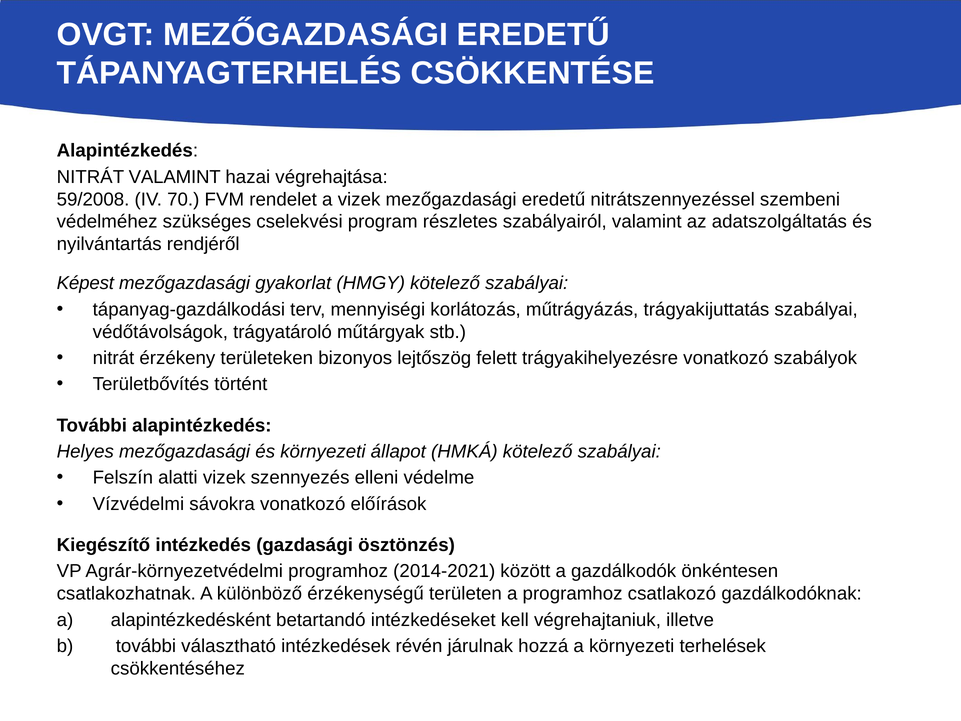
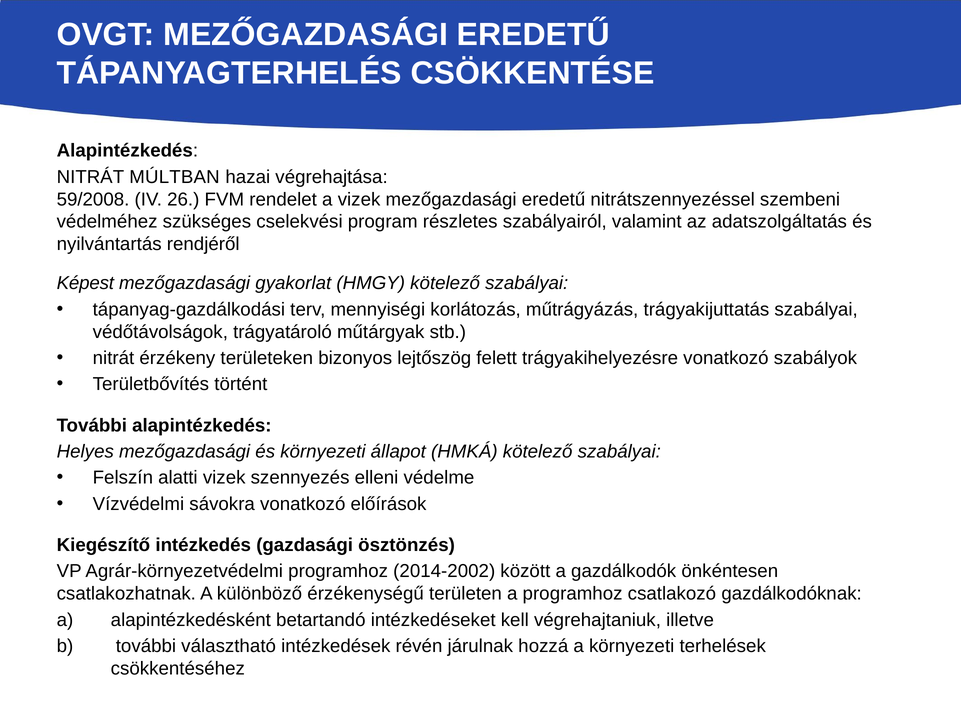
NITRÁT VALAMINT: VALAMINT -> MÚLTBAN (174, 177)
70: 70 -> 26 (183, 199)
2014-2021: 2014-2021 -> 2014-2002 (444, 571)
